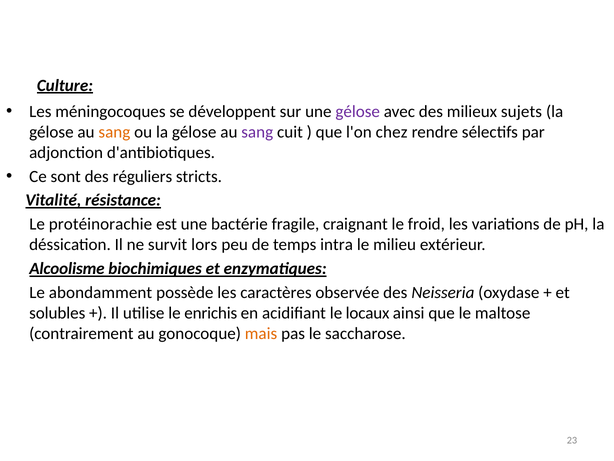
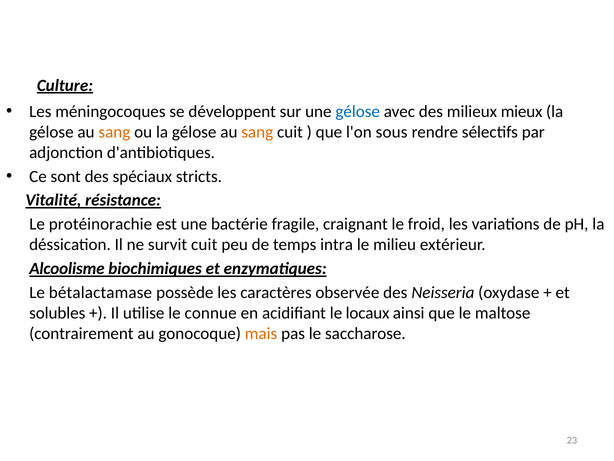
gélose colour: purple -> blue (358, 111)
sujets: sujets -> mieux (522, 111)
sang colour: purple -> orange (257, 132)
chez: chez -> sous (392, 132)
réguliers: réguliers -> spéciaux (142, 176)
survit lors: lors -> cuit (204, 245)
abondamment: abondamment -> bétalactamase (100, 292)
enrichis: enrichis -> connue (211, 313)
